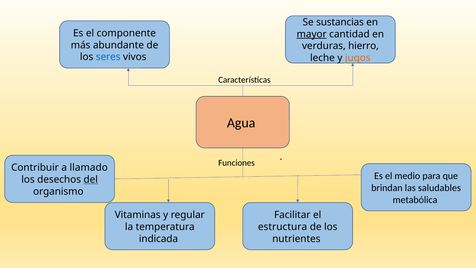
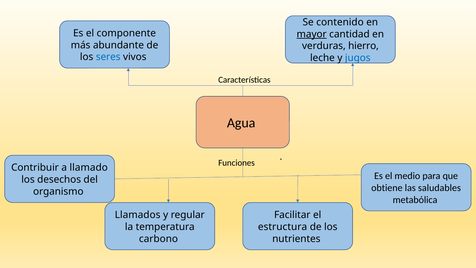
sustancias: sustancias -> contenido (340, 22)
jugos colour: orange -> blue (358, 58)
del underline: present -> none (91, 179)
brindan: brindan -> obtiene (387, 188)
Vitaminas: Vitaminas -> Llamados (138, 215)
indicada: indicada -> carbono (158, 239)
